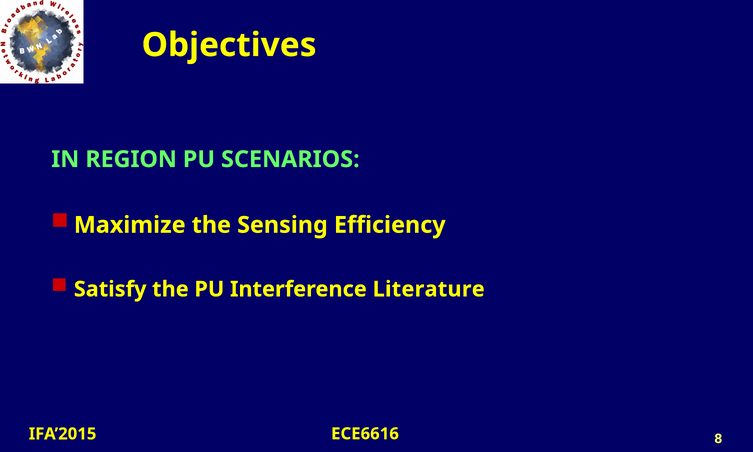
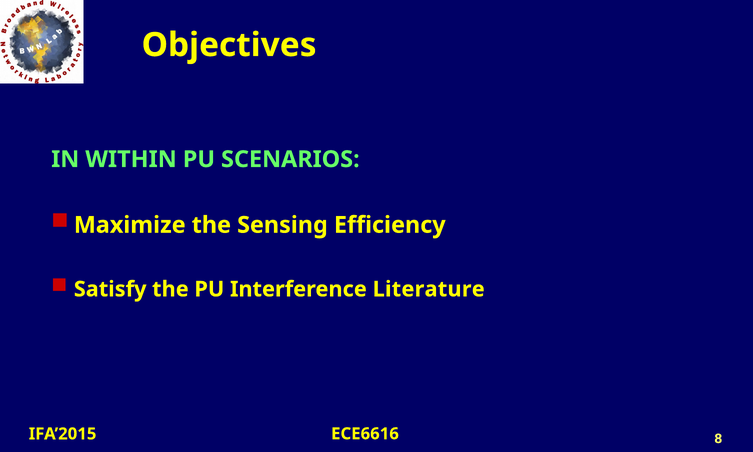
REGION: REGION -> WITHIN (131, 159)
